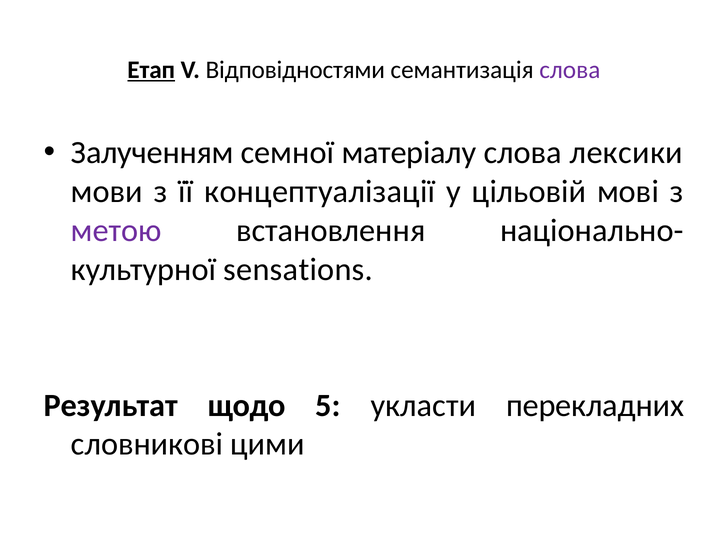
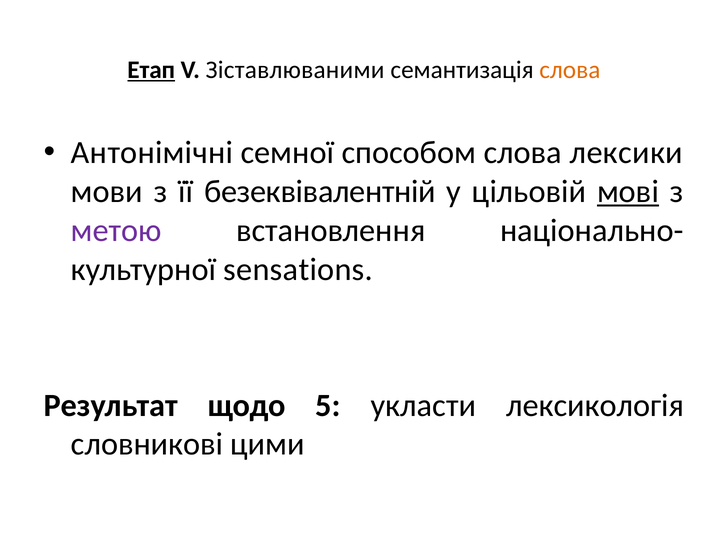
Відповідностями: Відповідностями -> Зіставлюваними (295, 70)
слова colour: purple -> orange (570, 70)
Залученням: Залученням -> Антонімічні (152, 153)
матеріалу: матеріалу -> способом (409, 153)
концептуалізації: концептуалізації -> безеквівалентній (320, 192)
мові underline: none -> present (628, 192)
перекладних: перекладних -> лексикологія (595, 405)
